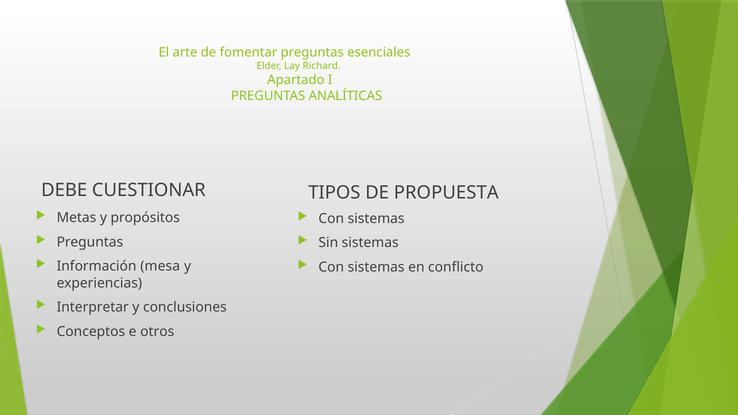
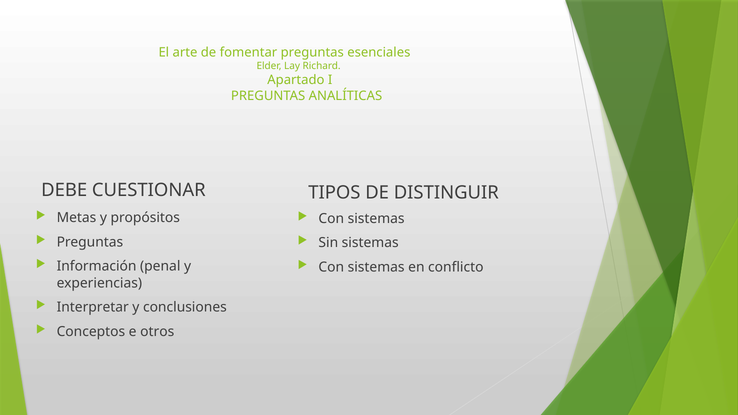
PROPUESTA: PROPUESTA -> DISTINGUIR (446, 193)
mesa: mesa -> penal (160, 266)
